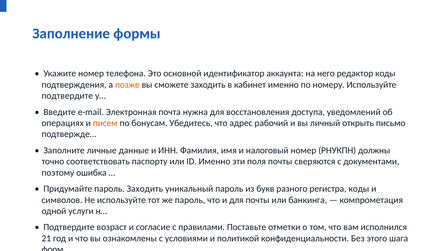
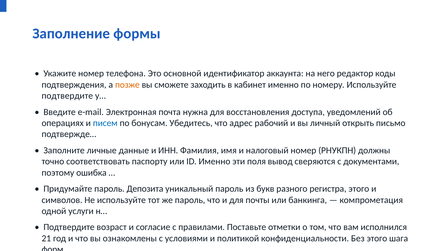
писем colour: orange -> blue (105, 123)
поля почты: почты -> вывод (280, 161)
пароль Заходить: Заходить -> Депозита (145, 189)
регистра коды: коды -> этого (359, 189)
